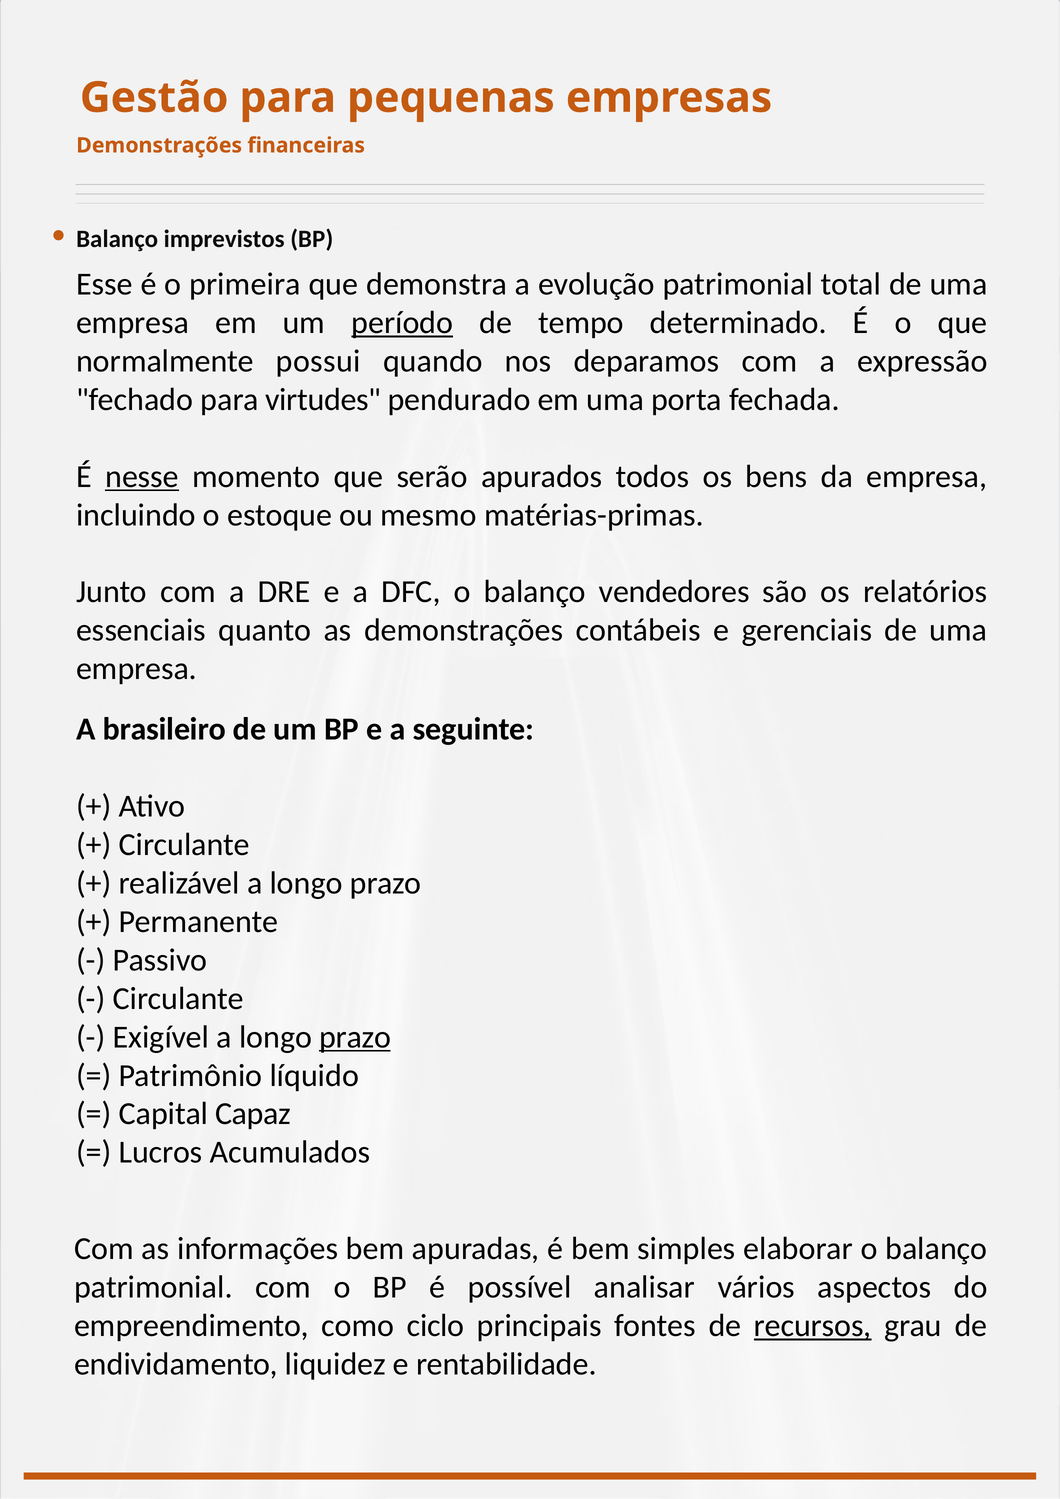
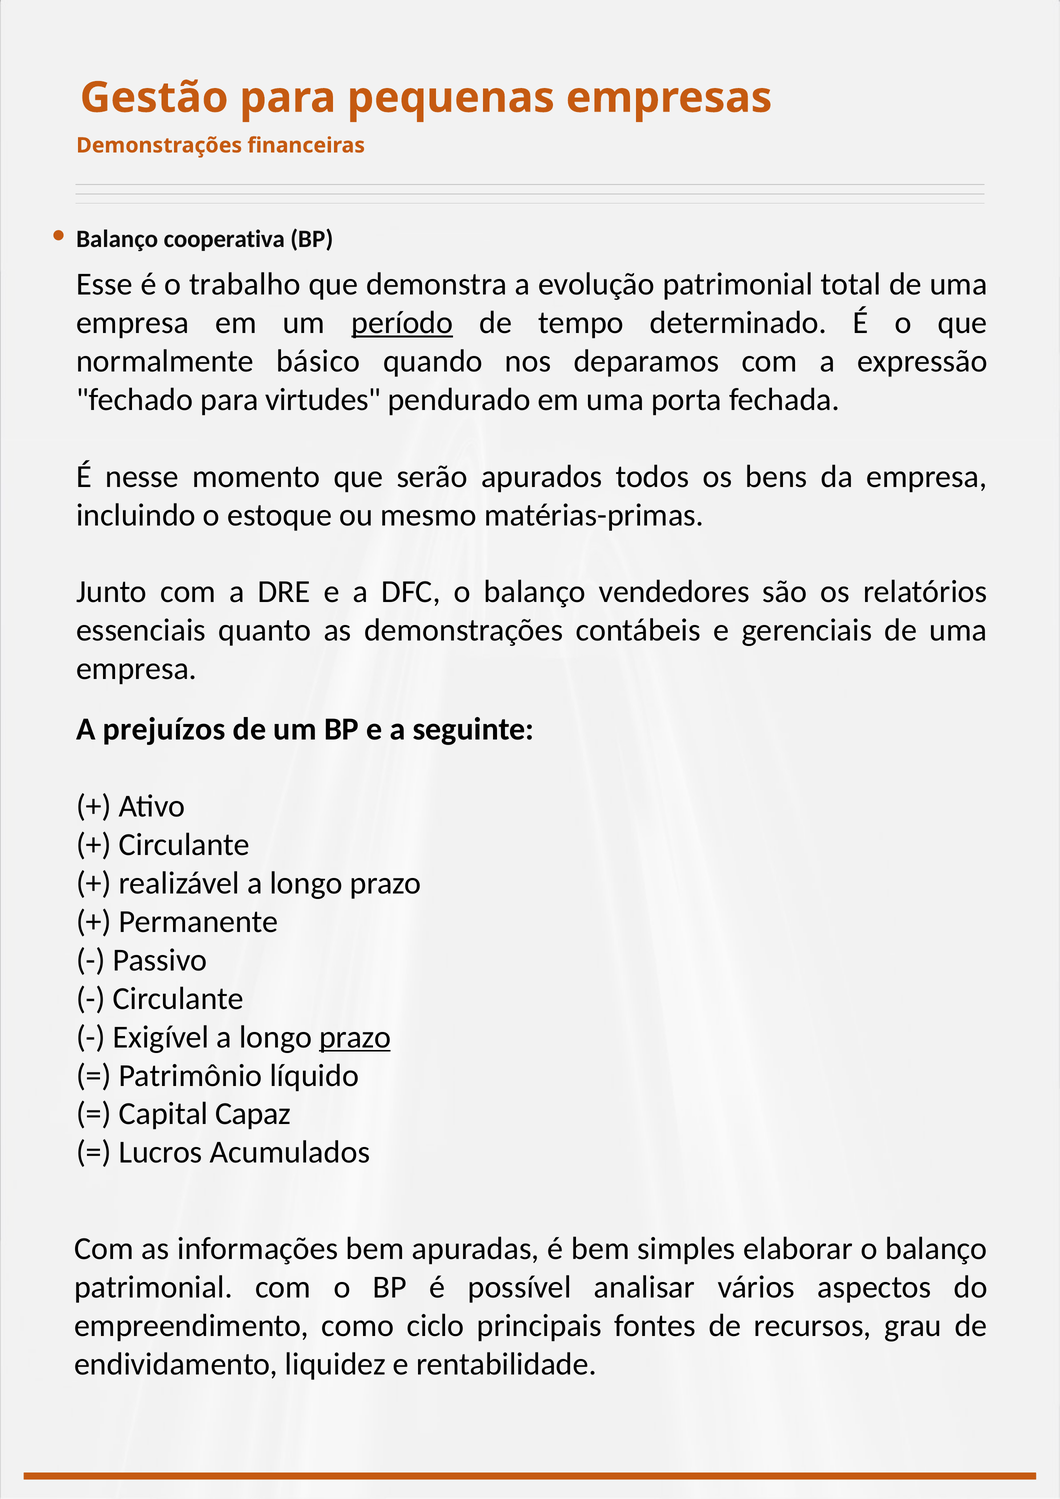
imprevistos: imprevistos -> cooperativa (224, 239)
primeira: primeira -> trabalho (245, 284)
possui: possui -> básico (318, 361)
nesse underline: present -> none (142, 477)
brasileiro: brasileiro -> prejuízos (164, 729)
recursos underline: present -> none (813, 1326)
